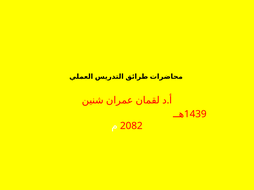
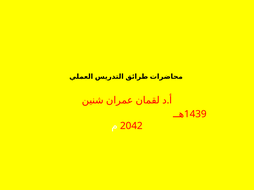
2082: 2082 -> 2042 (131, 126)
